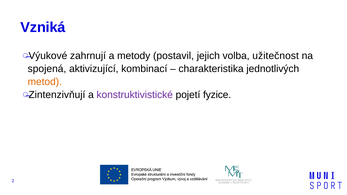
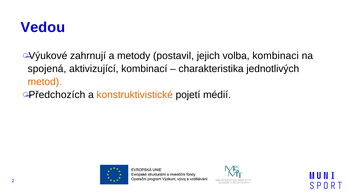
Vzniká: Vzniká -> Vedou (43, 27)
užitečnost: užitečnost -> kombinaci (276, 56)
Zintenzivňují: Zintenzivňují -> Předchozích (57, 95)
konstruktivistické colour: purple -> orange (135, 95)
fyzice: fyzice -> médií (217, 95)
